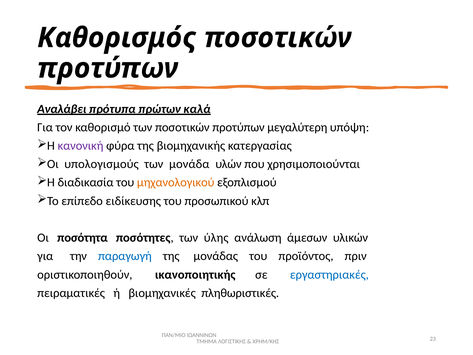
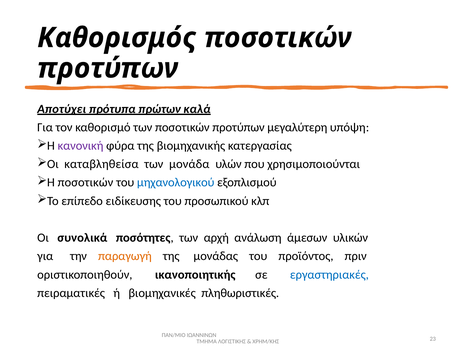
Αναλάβει: Αναλάβει -> Αποτύχει (62, 109)
υπολογισμούς: υπολογισμούς -> καταβληθείσα (101, 164)
διαδικασία: διαδικασία -> ποσοτικών (85, 182)
μηχανολογικού colour: orange -> blue (176, 182)
ποσότητα: ποσότητα -> συνολικά (82, 238)
ύλης: ύλης -> αρχή (216, 238)
παραγωγή colour: blue -> orange (125, 256)
